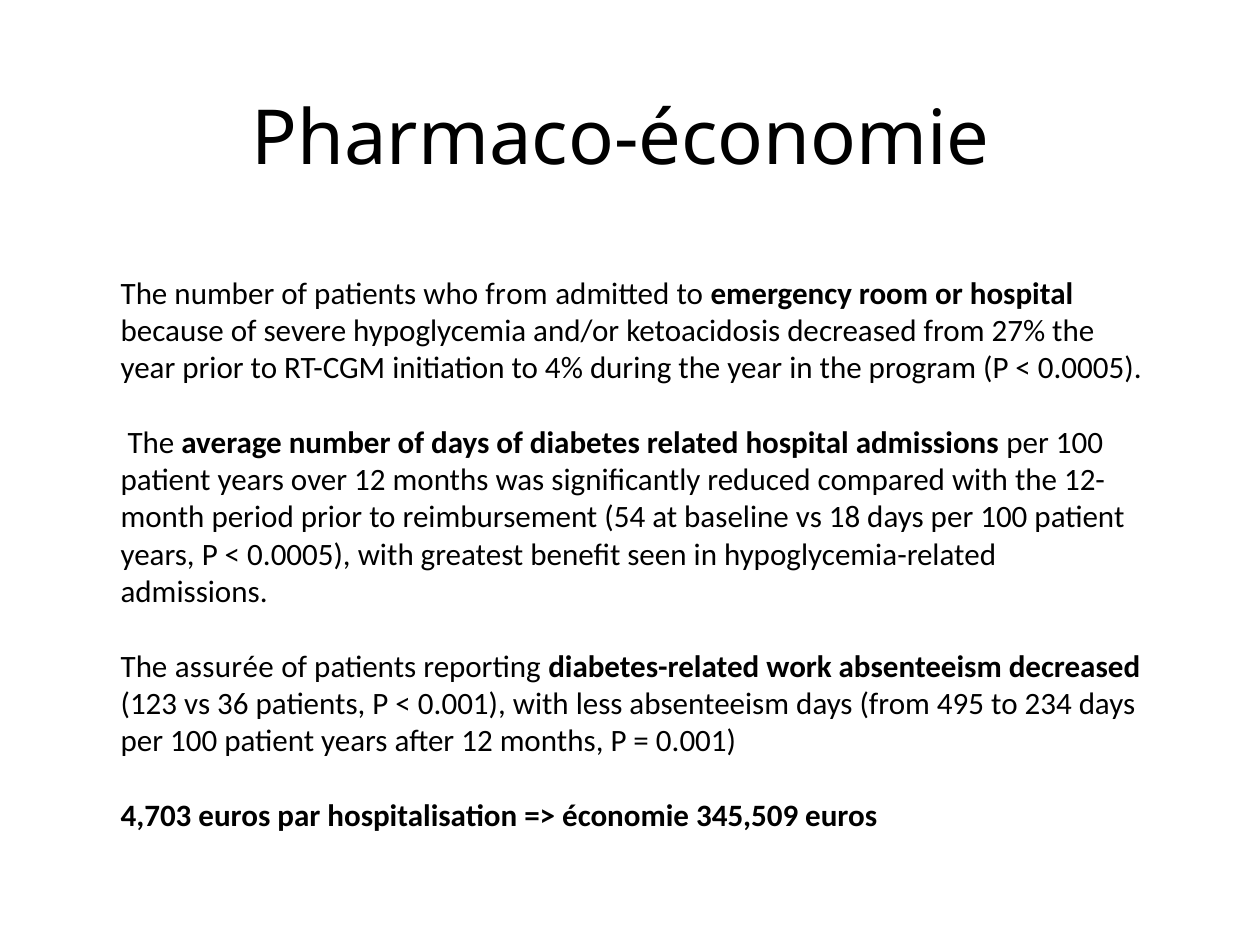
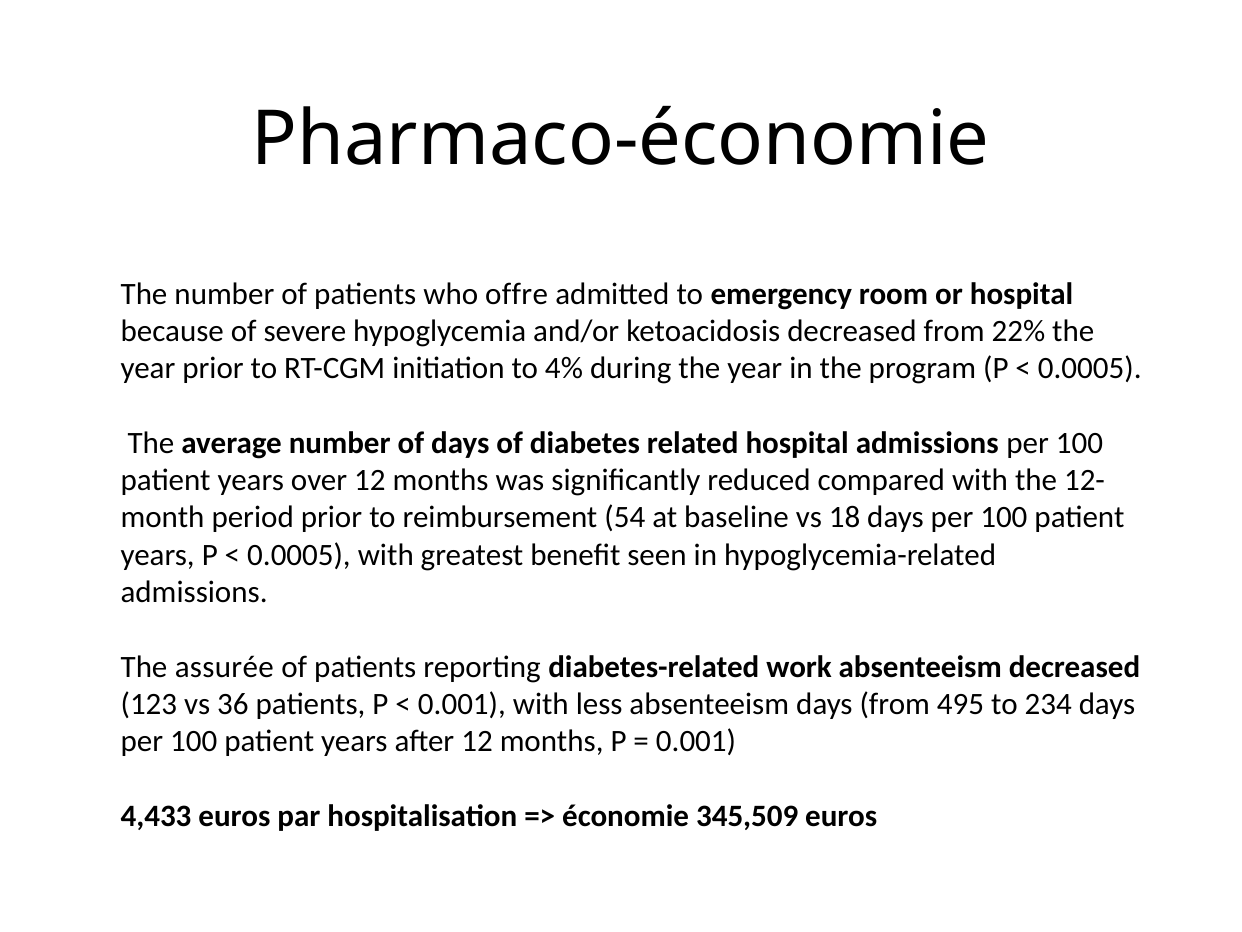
who from: from -> offre (517, 294)
27%: 27% -> 22% (1018, 331)
4,703: 4,703 -> 4,433 (156, 815)
